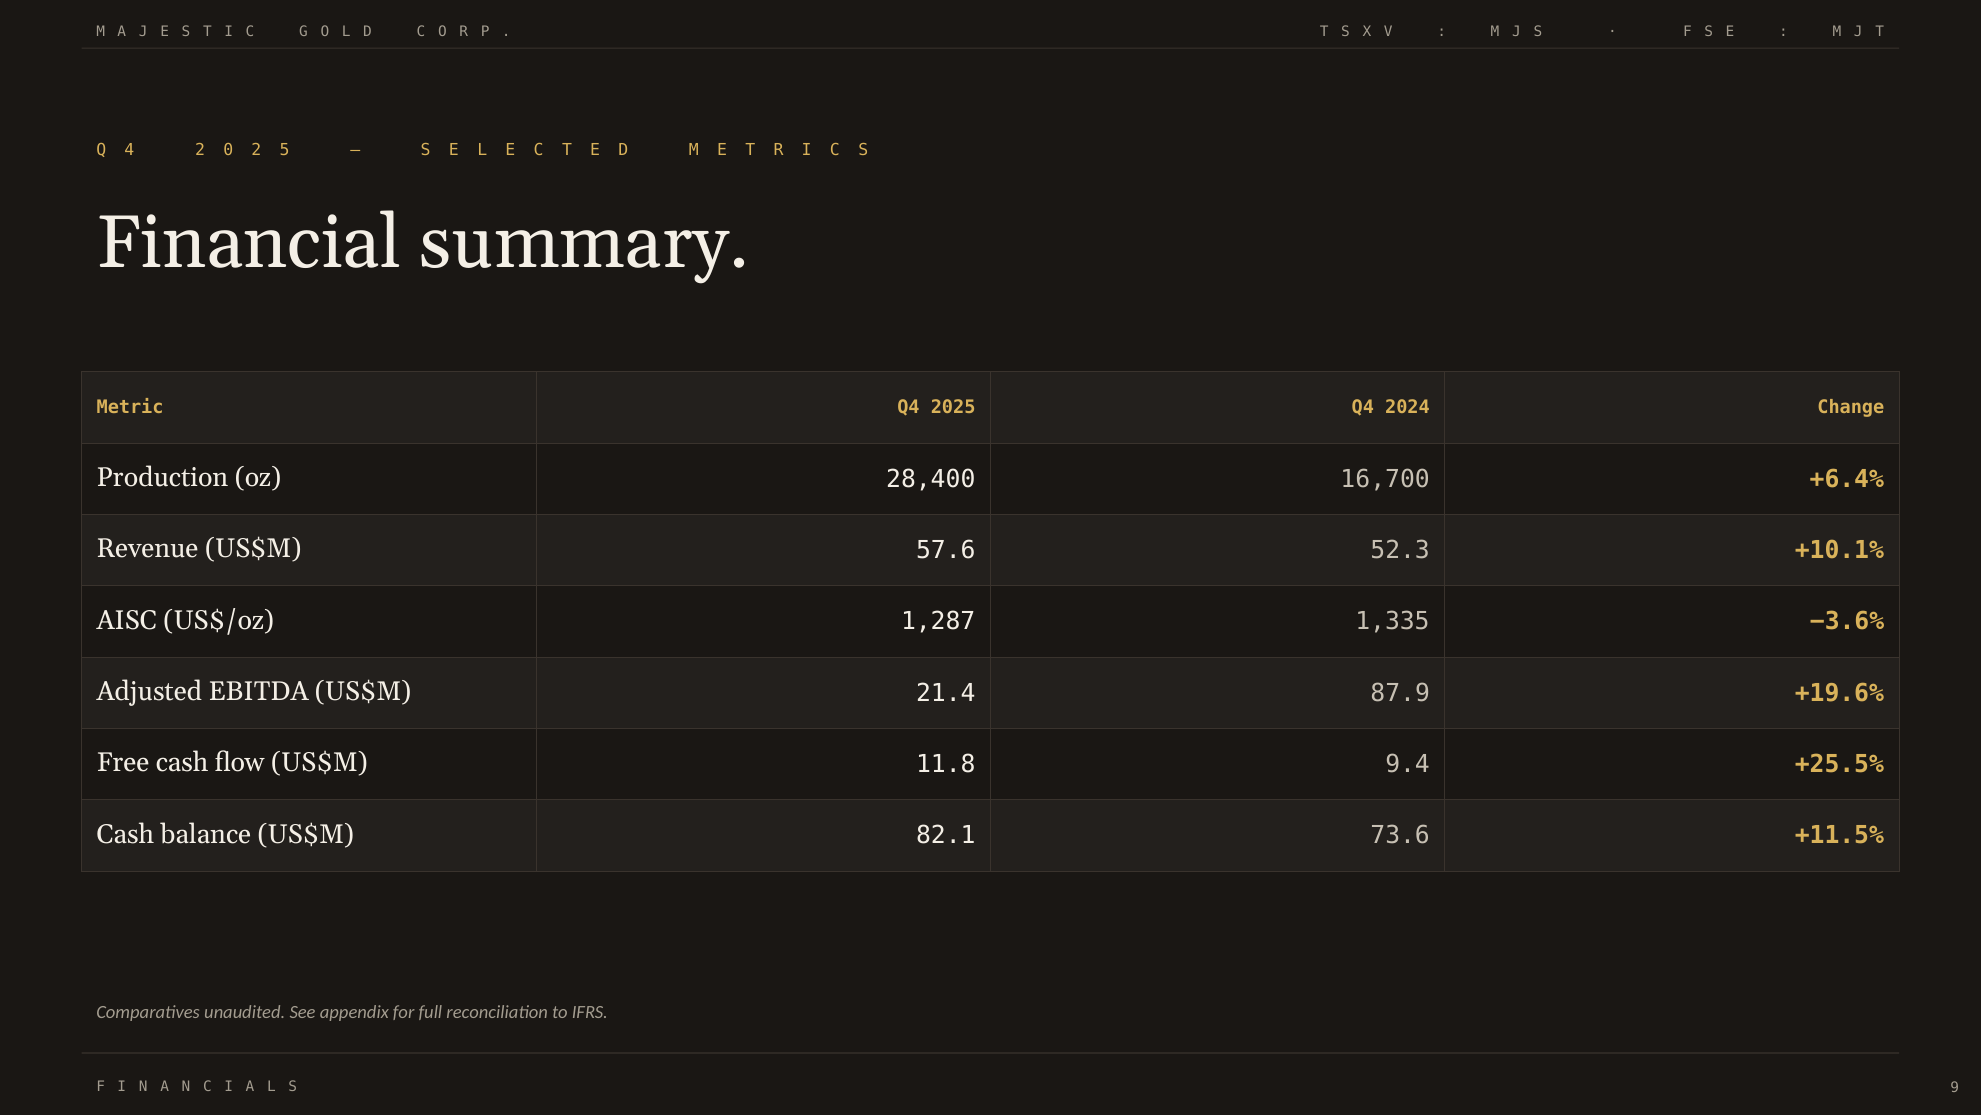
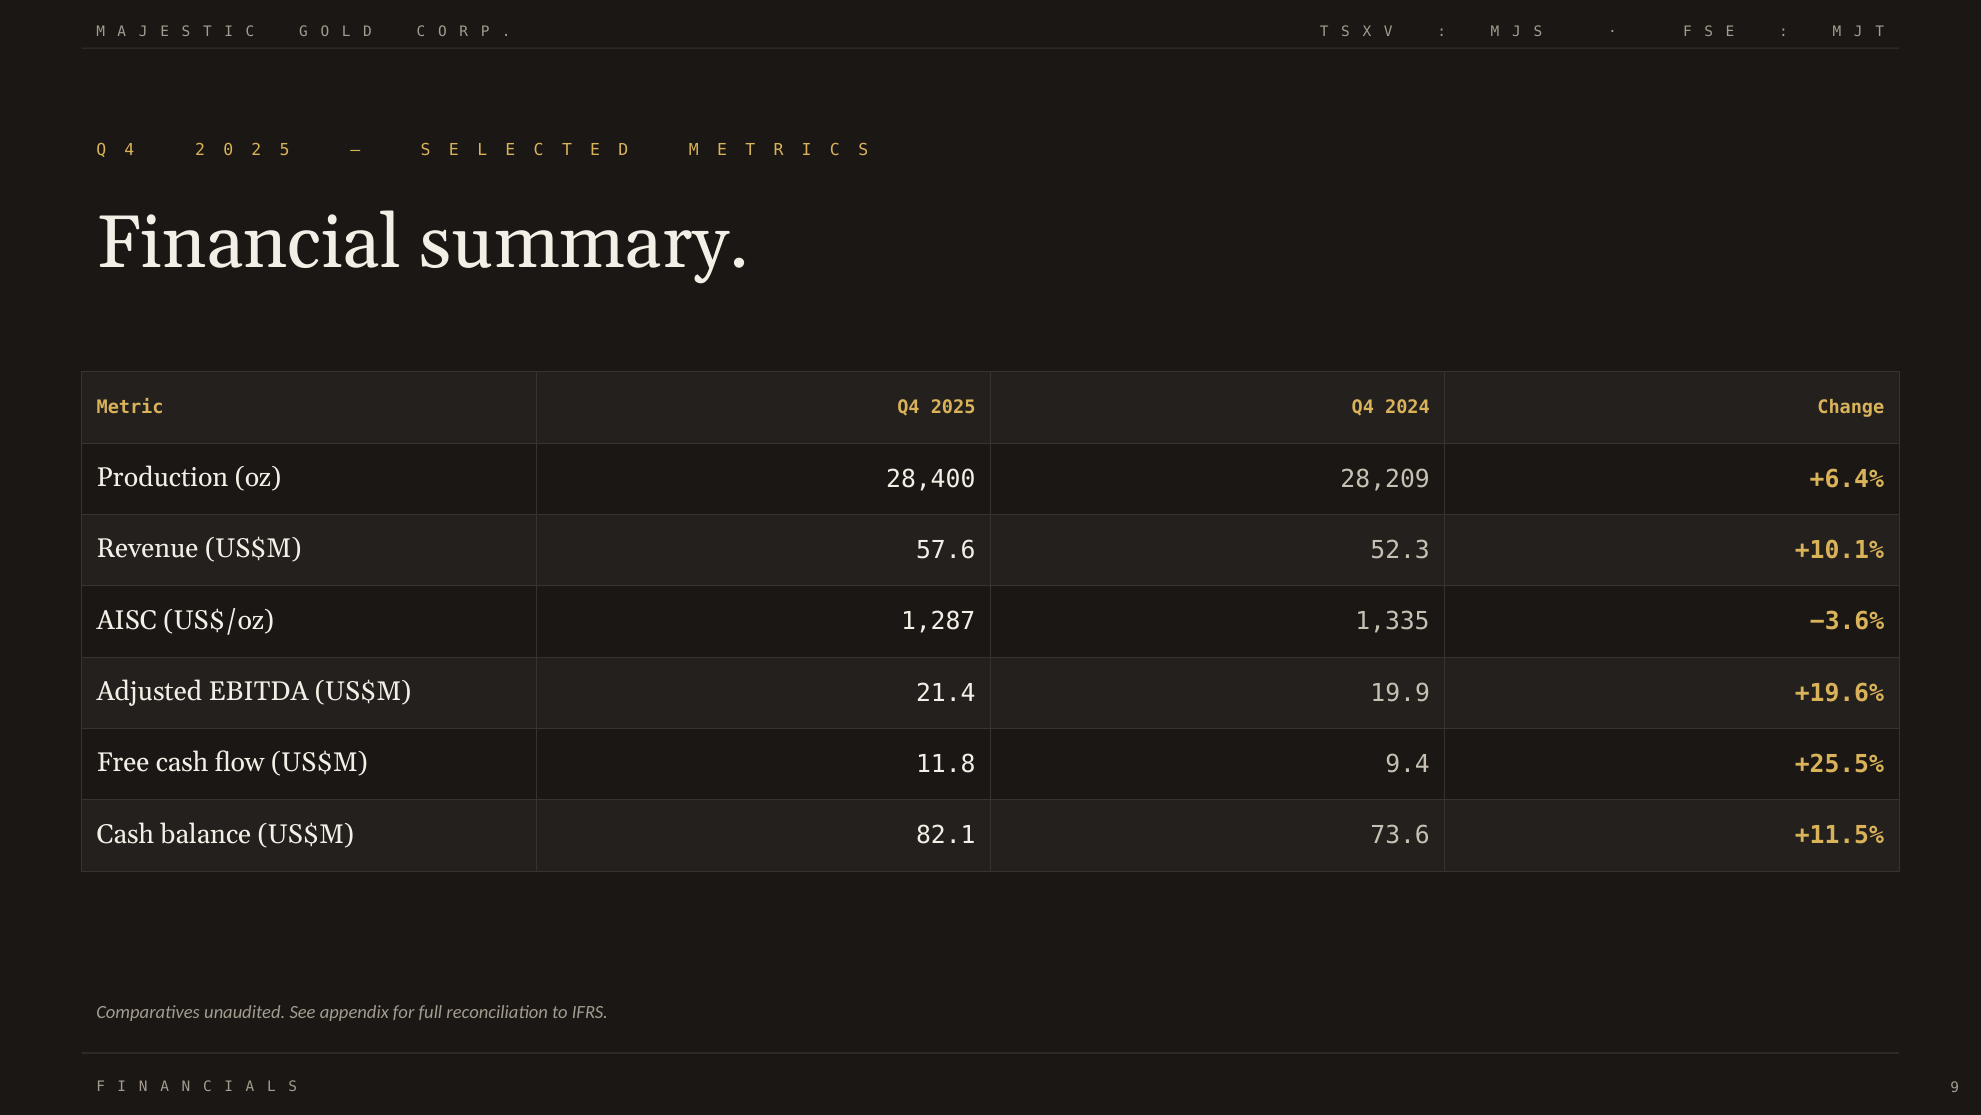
16,700: 16,700 -> 28,209 (1385, 479)
87.9: 87.9 -> 19.9 (1400, 693)
